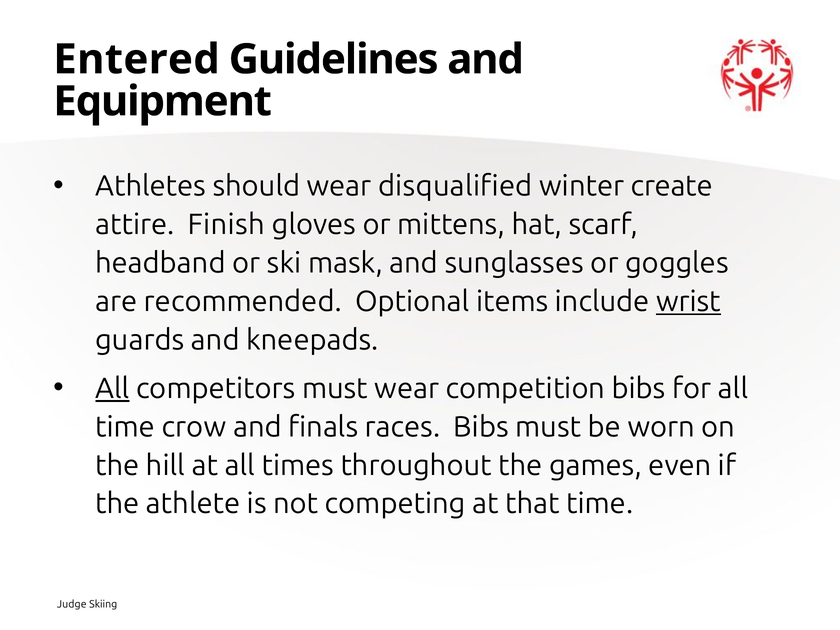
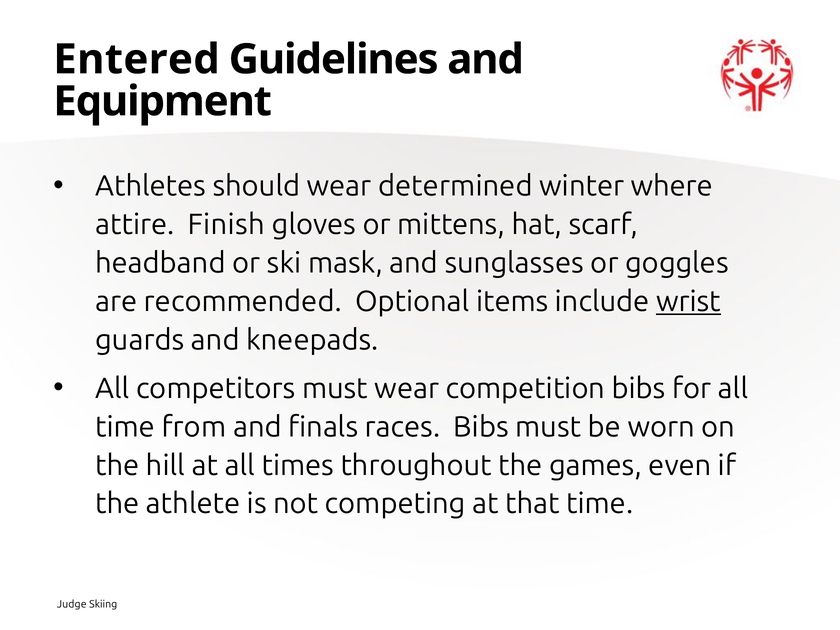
disqualified: disqualified -> determined (455, 186)
create: create -> where (672, 186)
All underline: present -> none (112, 388)
crow: crow -> from (194, 427)
